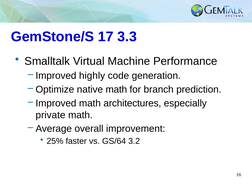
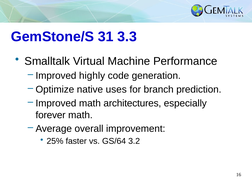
17: 17 -> 31 (106, 37)
native math: math -> uses (116, 89)
private: private -> forever (51, 115)
